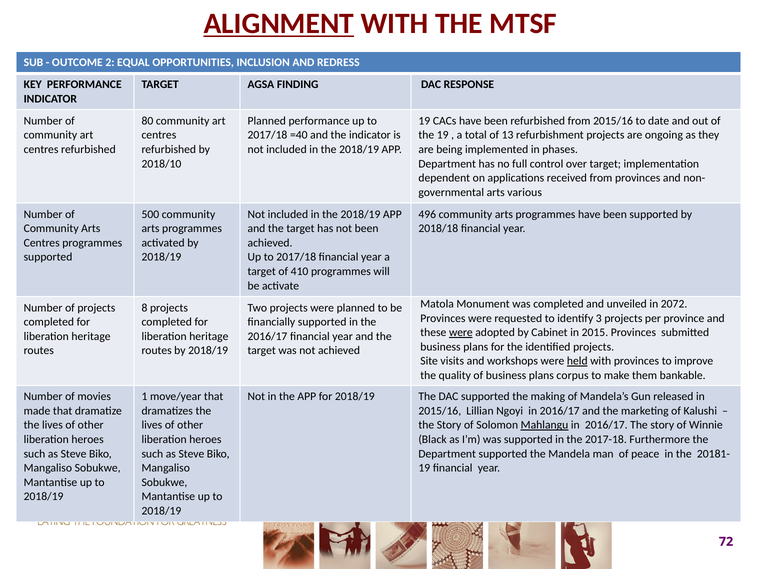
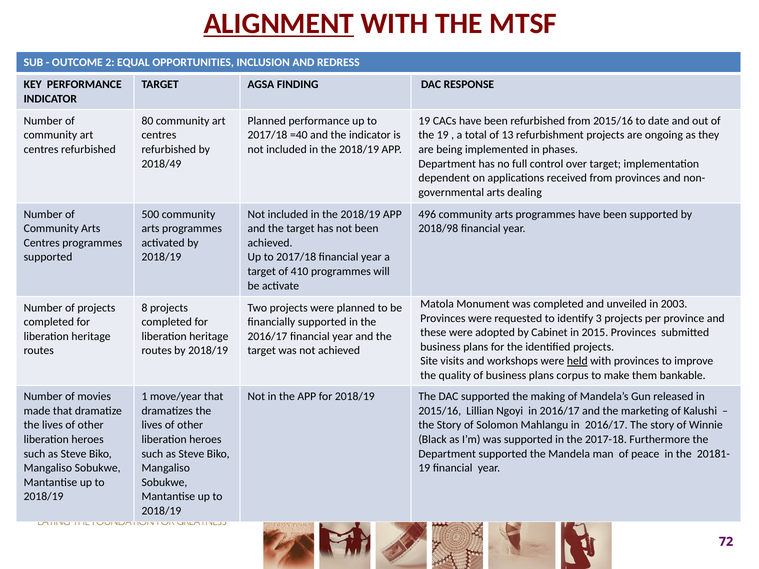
2018/10: 2018/10 -> 2018/49 (161, 164)
various: various -> dealing (525, 192)
2018/18: 2018/18 -> 2018/98 (438, 229)
2072: 2072 -> 2003 (674, 304)
were underline: present -> none (461, 333)
Mahlangu underline: present -> none (544, 425)
